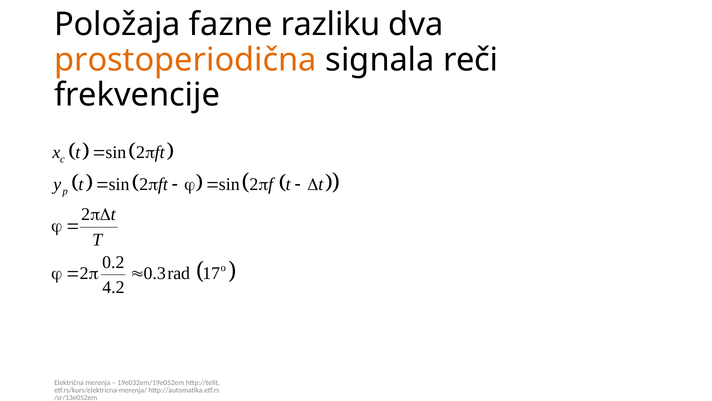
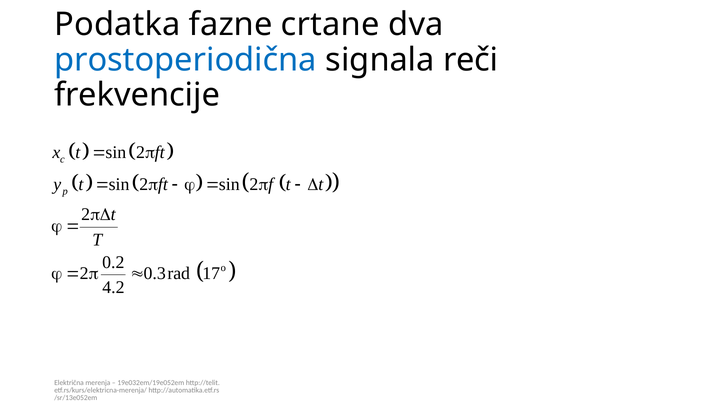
Položaja: Položaja -> Podatka (117, 25)
razliku: razliku -> crtane (330, 25)
prostoperiodična colour: orange -> blue (185, 60)
